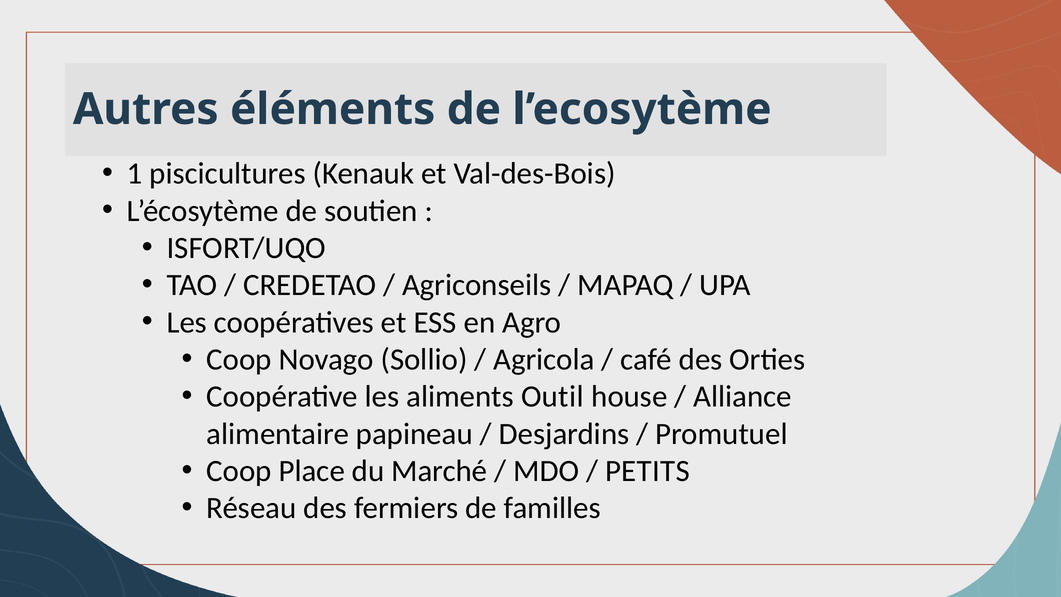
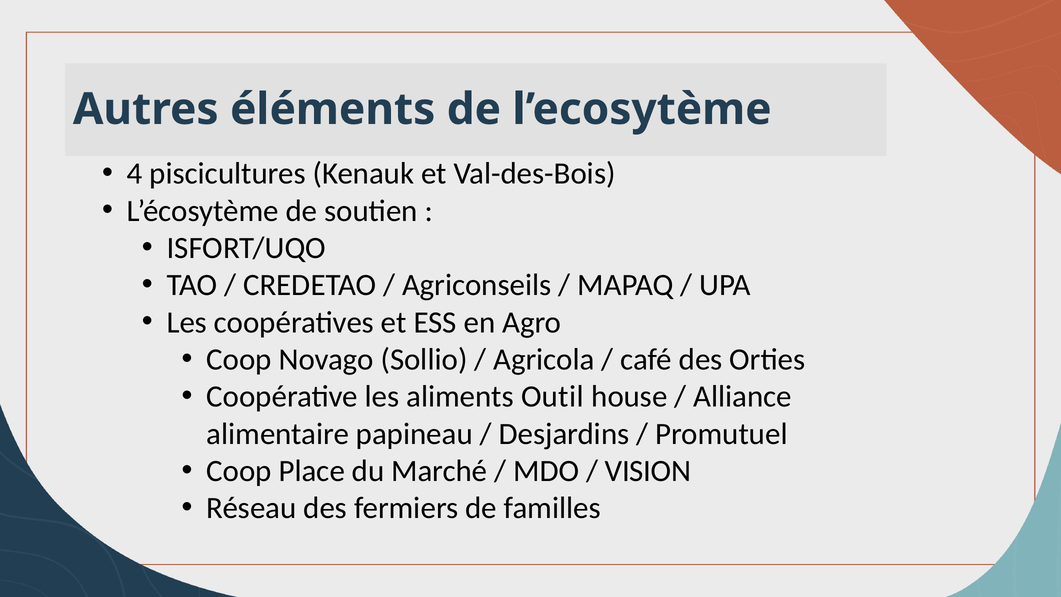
1: 1 -> 4 (135, 174)
PETITS: PETITS -> VISION (648, 471)
